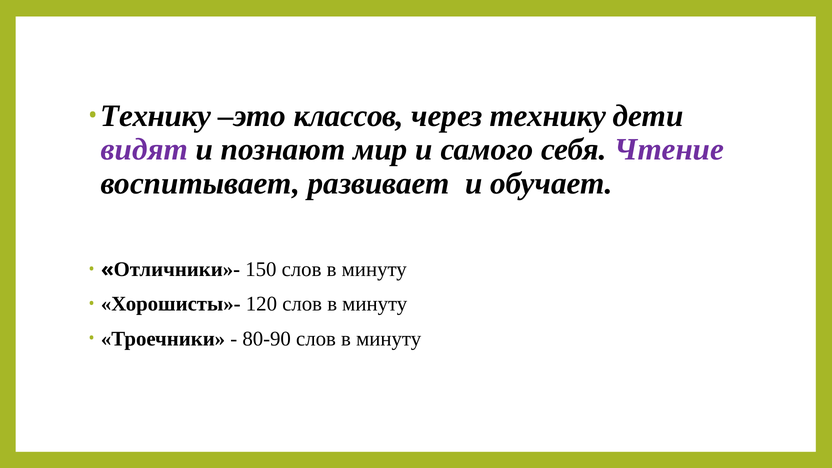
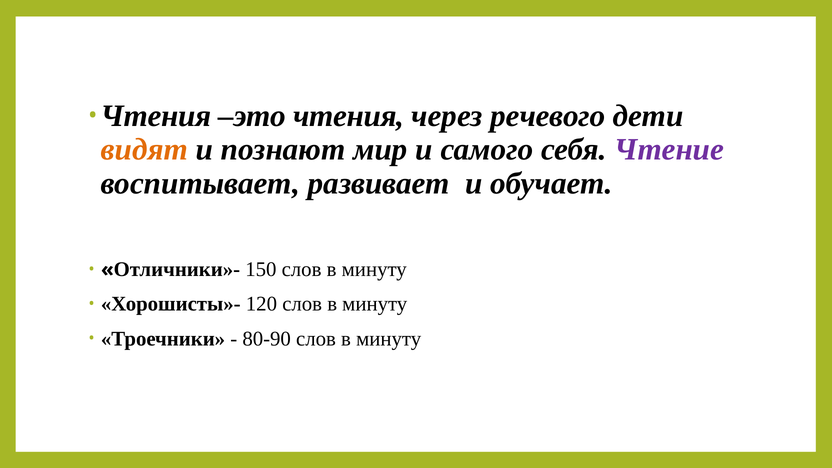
Технику: Технику -> Чтения (156, 116)
это классов: классов -> чтения (349, 116)
через технику: технику -> речевого (548, 116)
видят colour: purple -> orange (144, 150)
